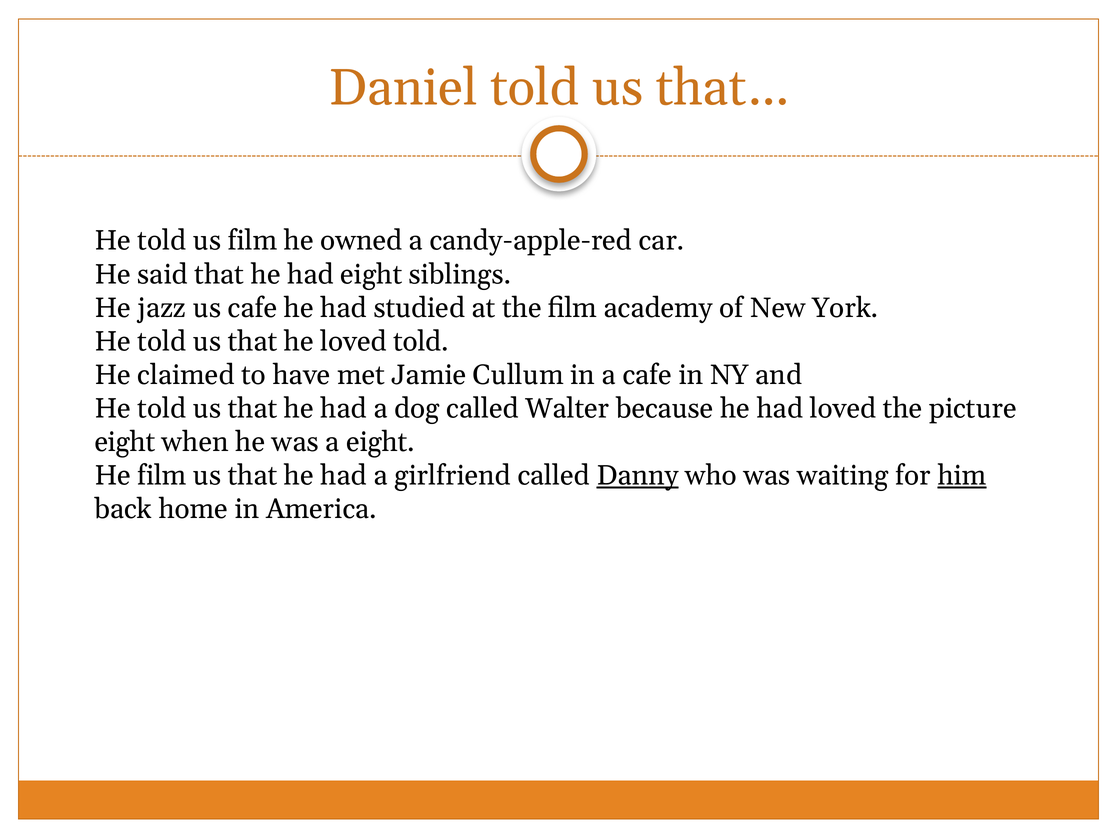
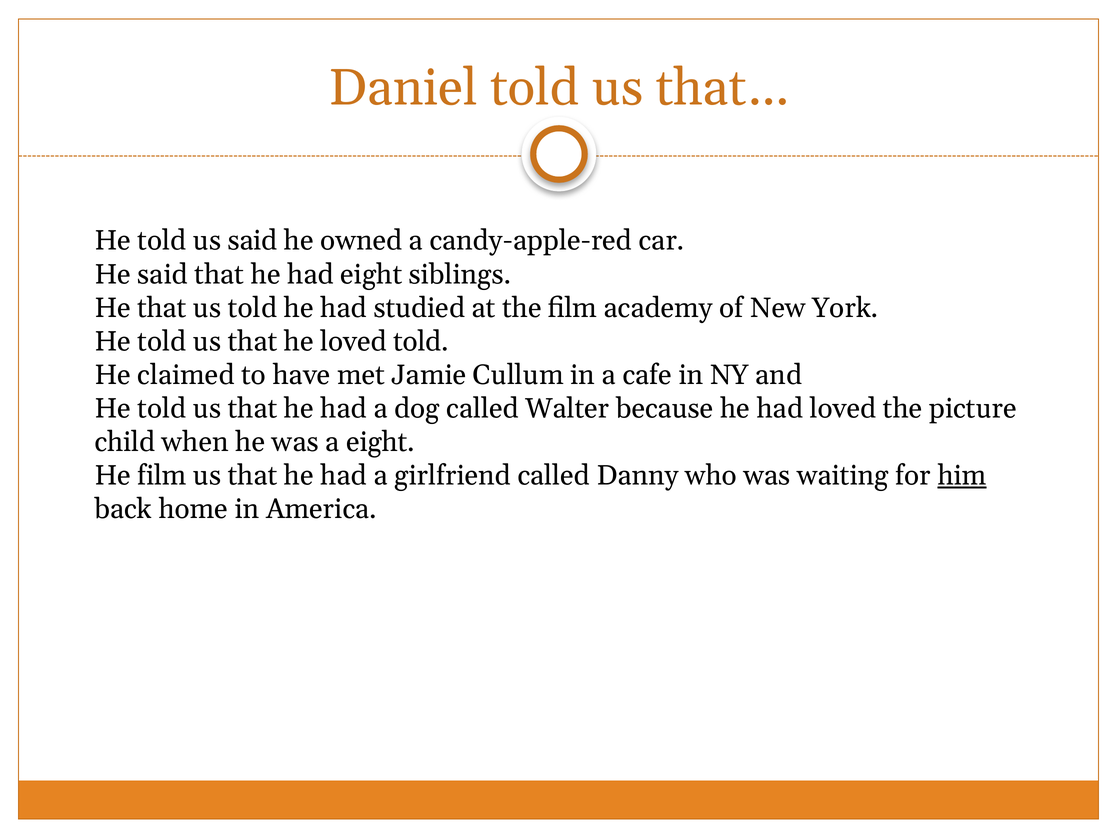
us film: film -> said (253, 241)
He jazz: jazz -> that (162, 308)
us cafe: cafe -> told (252, 308)
eight: eight -> child (125, 442)
Danny underline: present -> none (637, 476)
